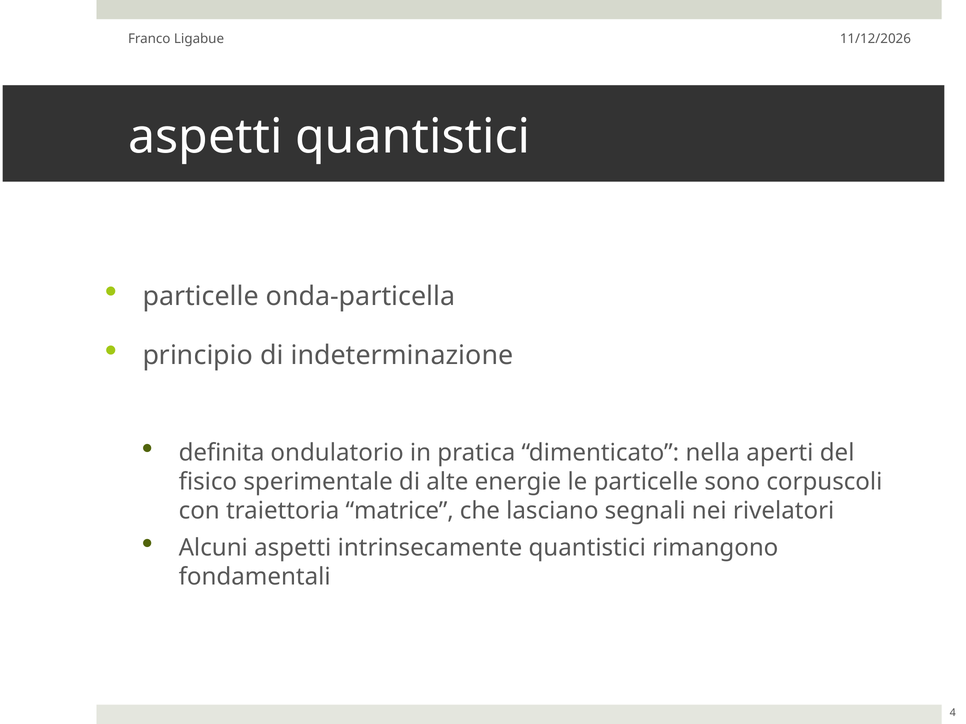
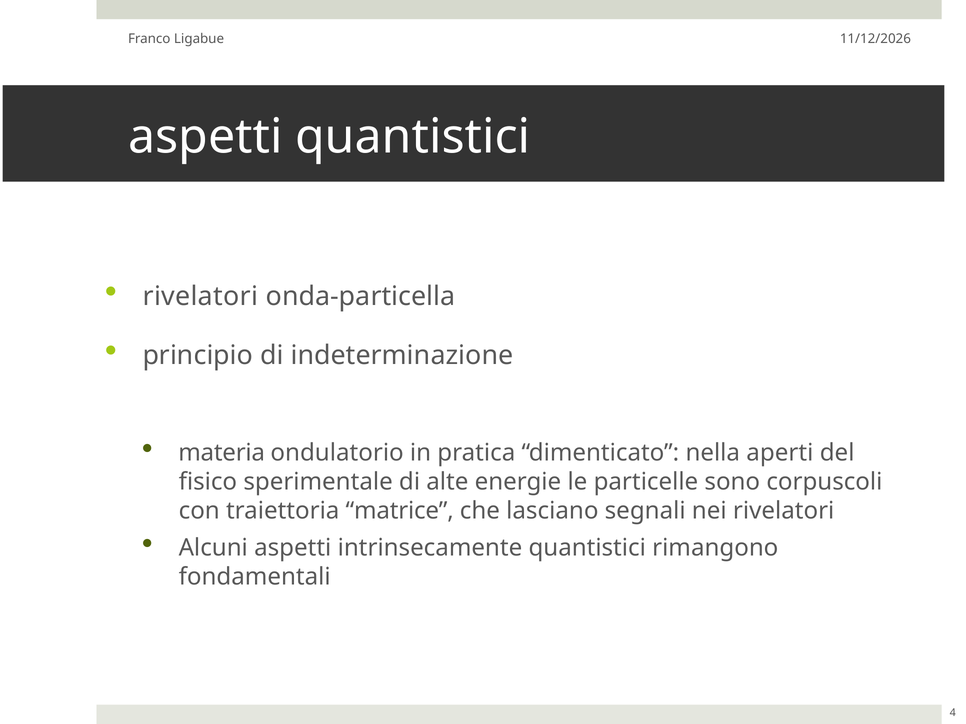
particelle: particelle -> rivelatori (200, 297)
definita: definita -> materia (222, 453)
